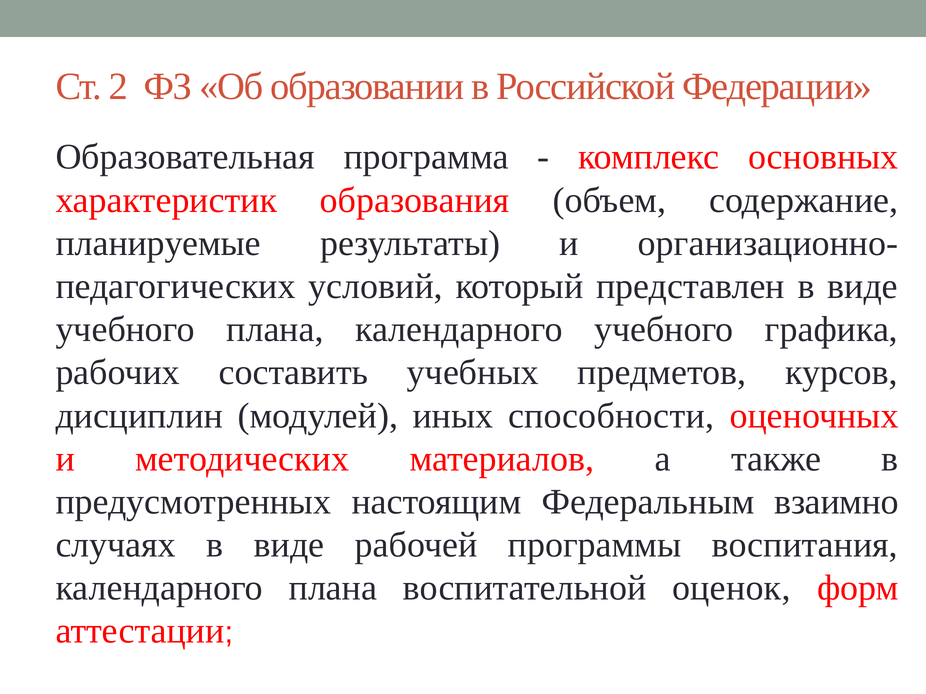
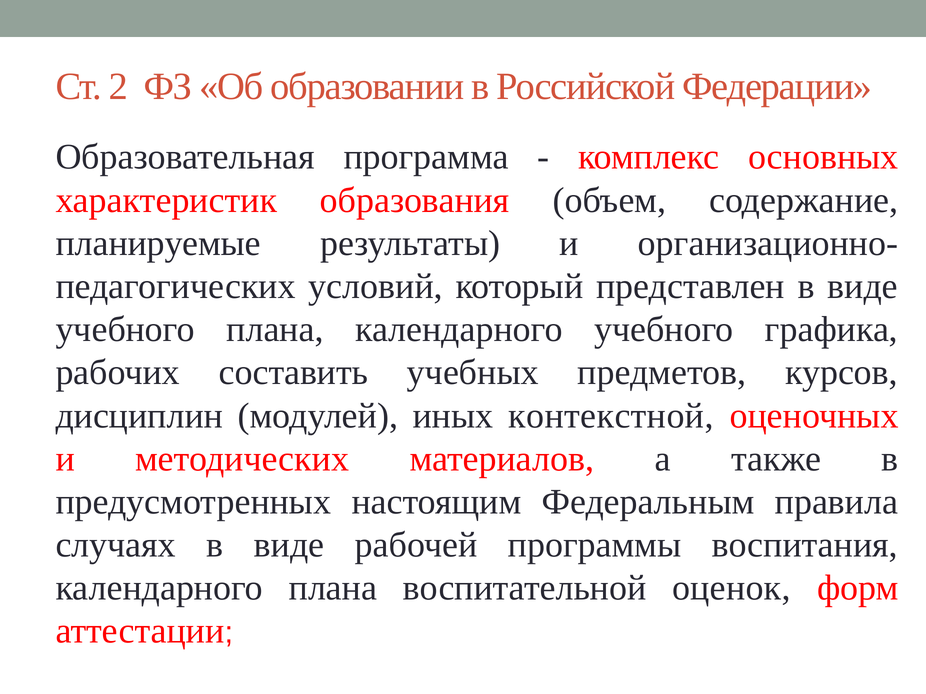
способности: способности -> контекстной (611, 416)
взаимно: взаимно -> правила (836, 502)
